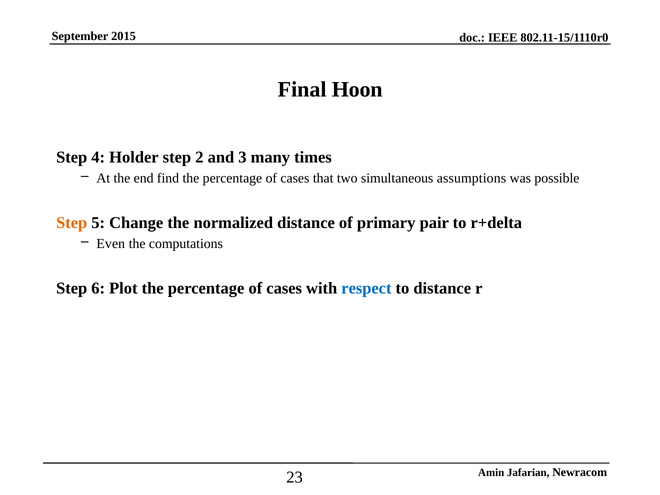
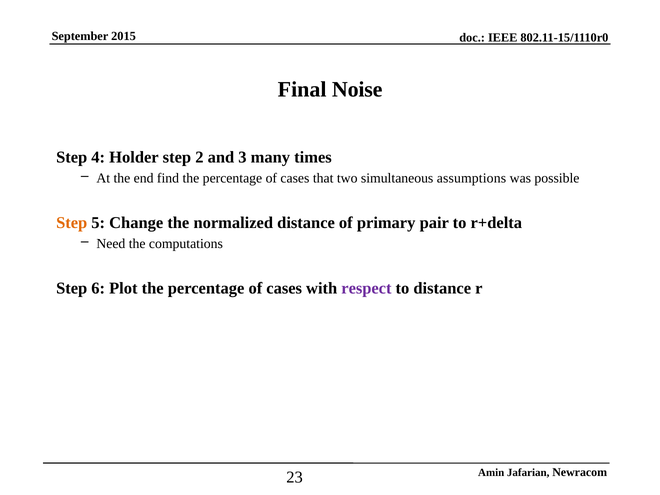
Hoon: Hoon -> Noise (357, 90)
Even: Even -> Need (111, 244)
respect colour: blue -> purple (366, 288)
